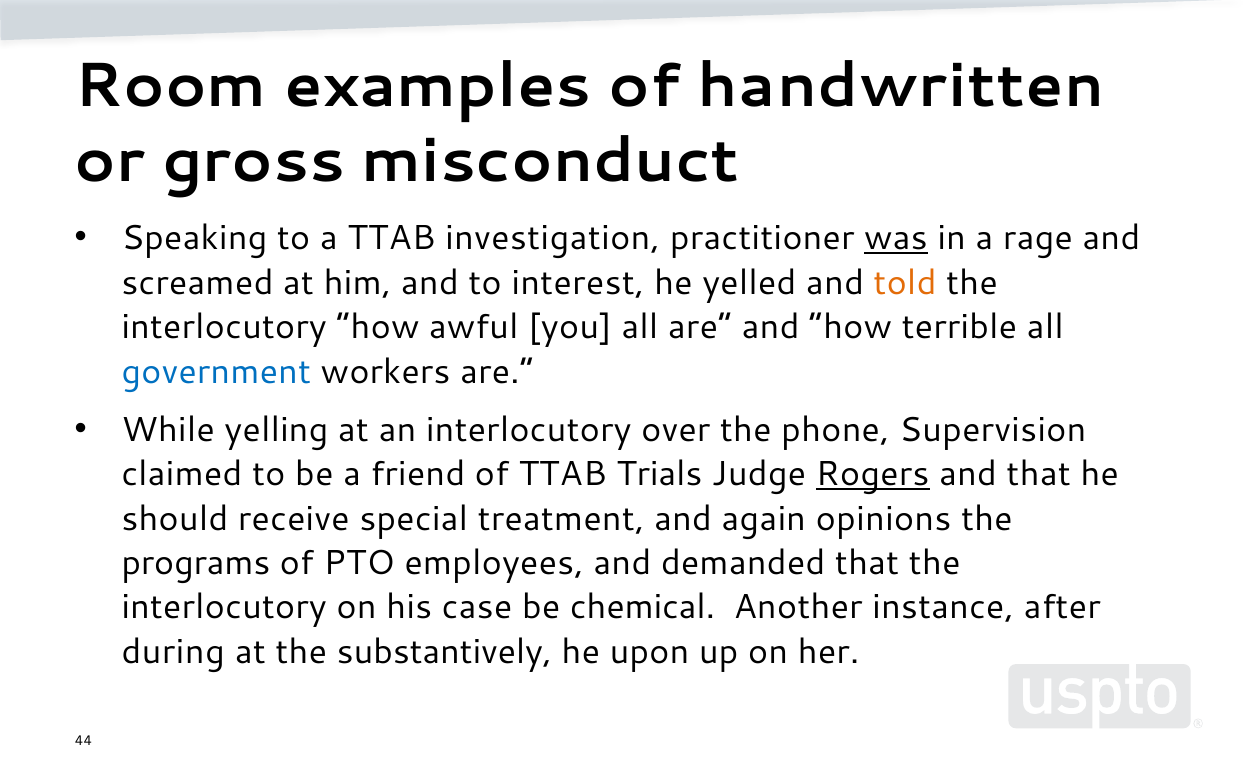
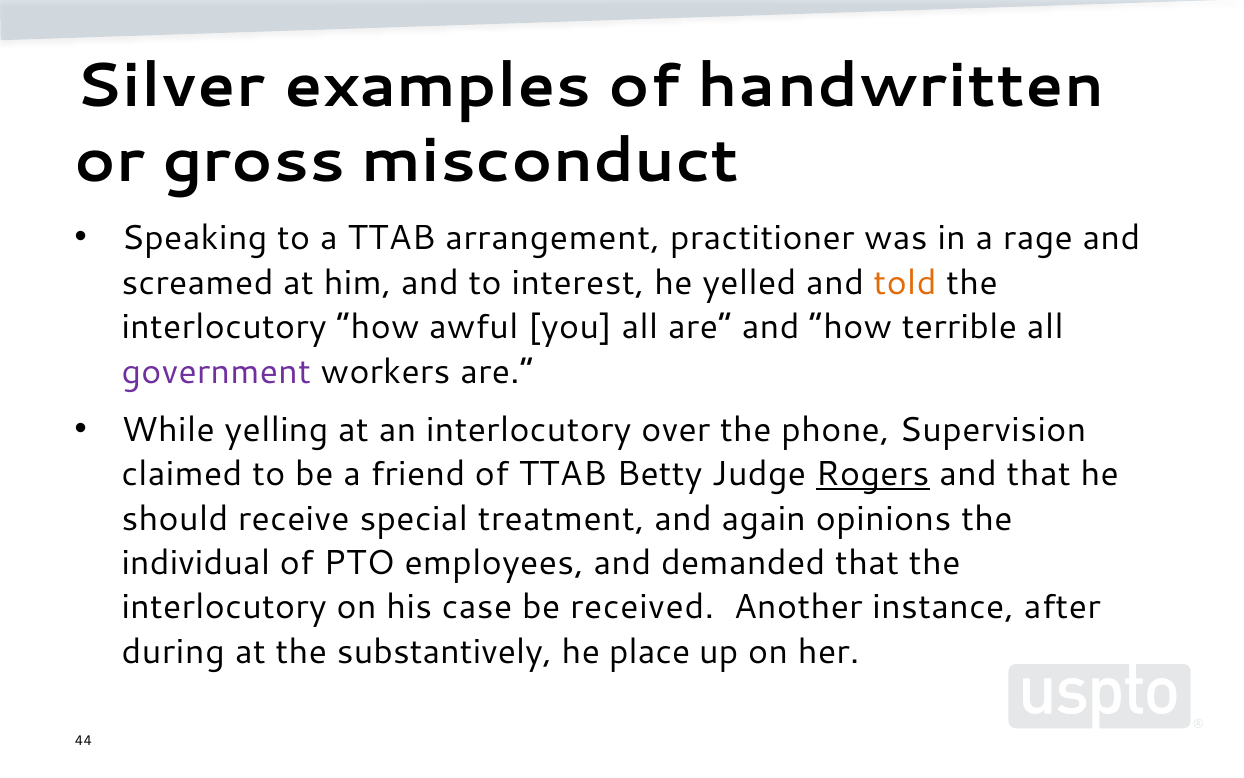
Room: Room -> Silver (171, 86)
investigation: investigation -> arrangement (553, 238)
was underline: present -> none (896, 238)
government colour: blue -> purple (216, 371)
Trials: Trials -> Betty (659, 474)
programs: programs -> individual (196, 563)
chemical: chemical -> received (642, 607)
upon: upon -> place (650, 651)
